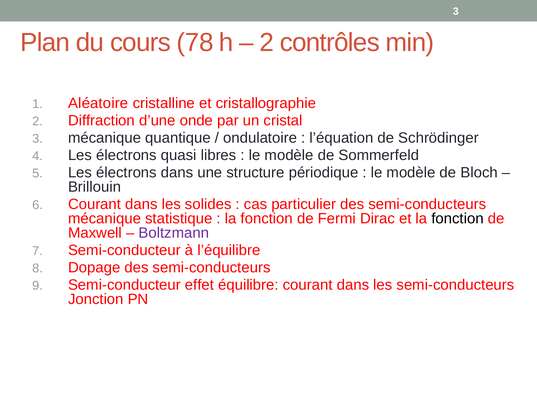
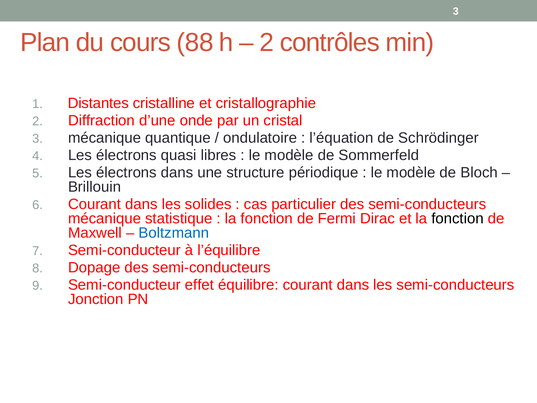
78: 78 -> 88 (195, 43)
Aléatoire: Aléatoire -> Distantes (98, 103)
Boltzmann colour: purple -> blue (174, 233)
